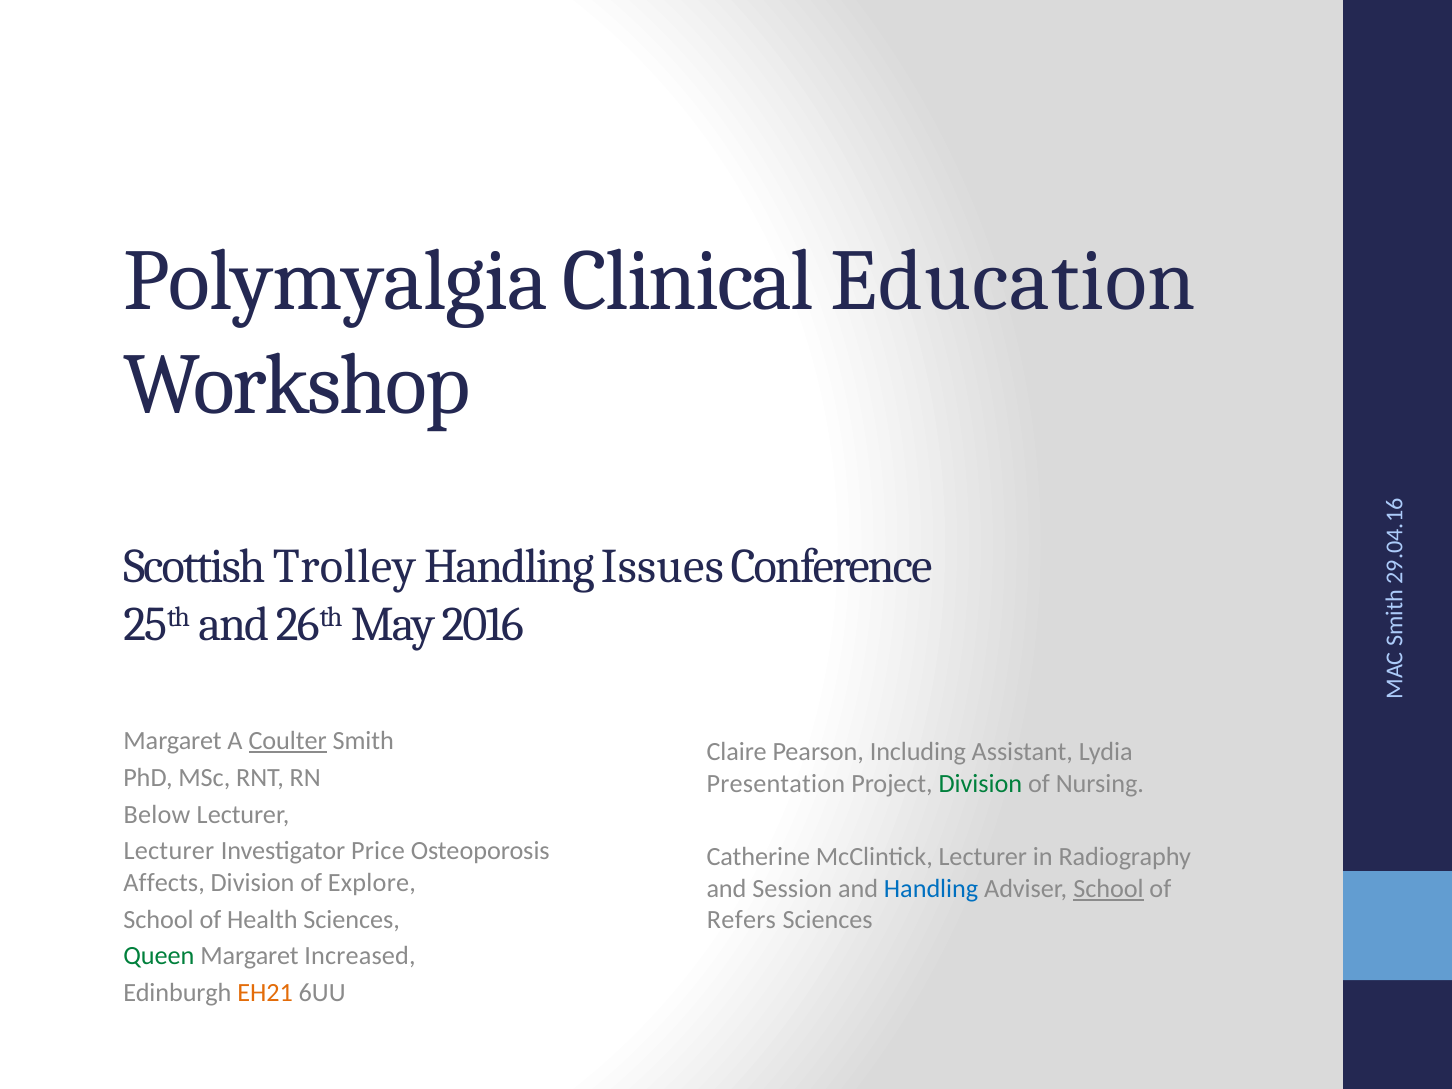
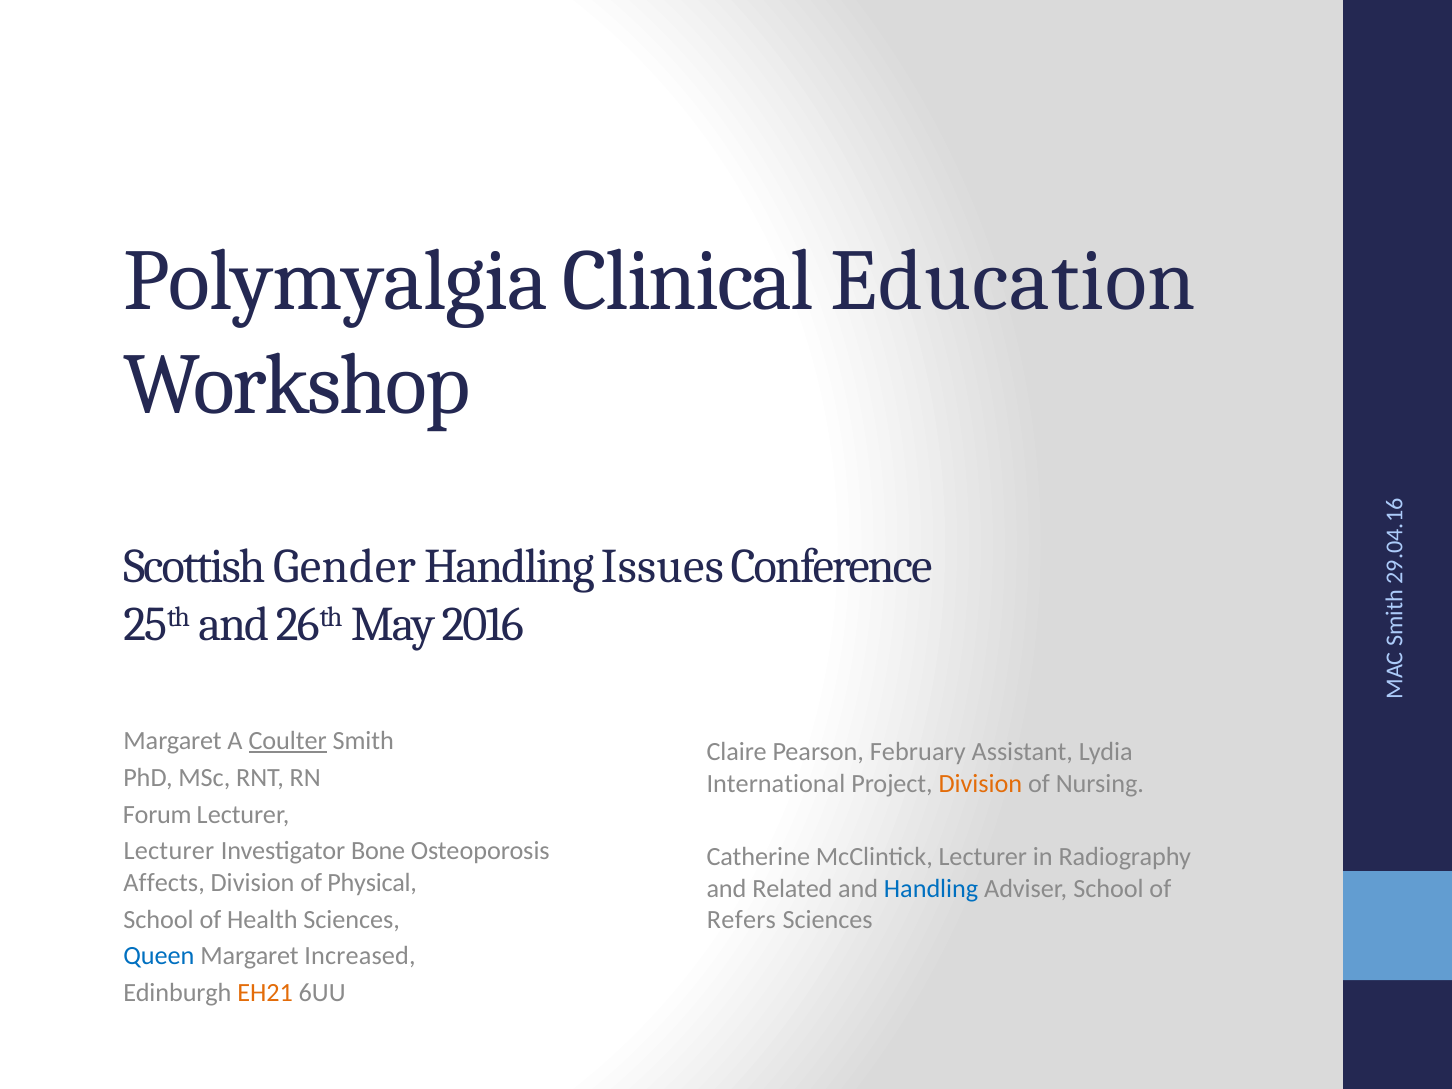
Trolley: Trolley -> Gender (344, 567)
Including: Including -> February (918, 752)
Presentation: Presentation -> International (776, 784)
Division colour: green -> orange (980, 784)
Below: Below -> Forum (157, 814)
Price: Price -> Bone (378, 851)
Explore: Explore -> Physical (372, 883)
Session: Session -> Related (792, 889)
School underline: present -> none (1108, 889)
Queen colour: green -> blue (159, 956)
